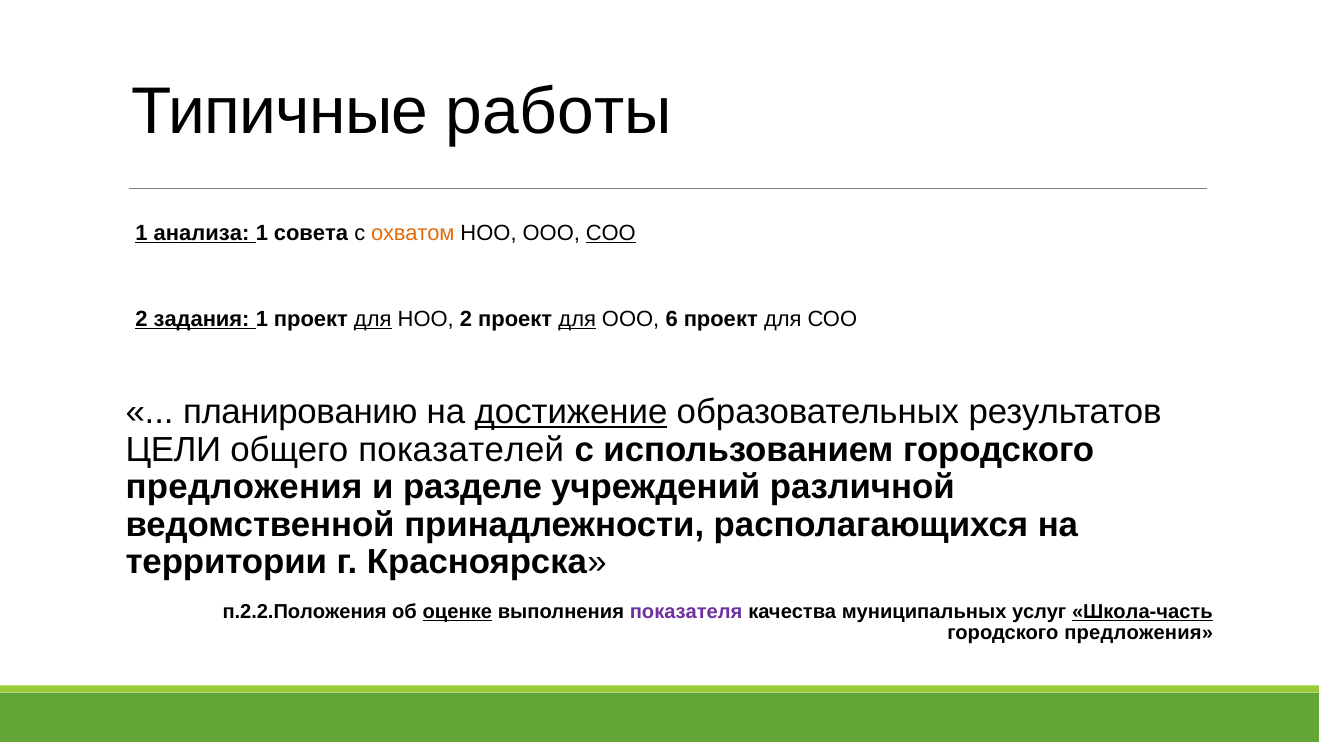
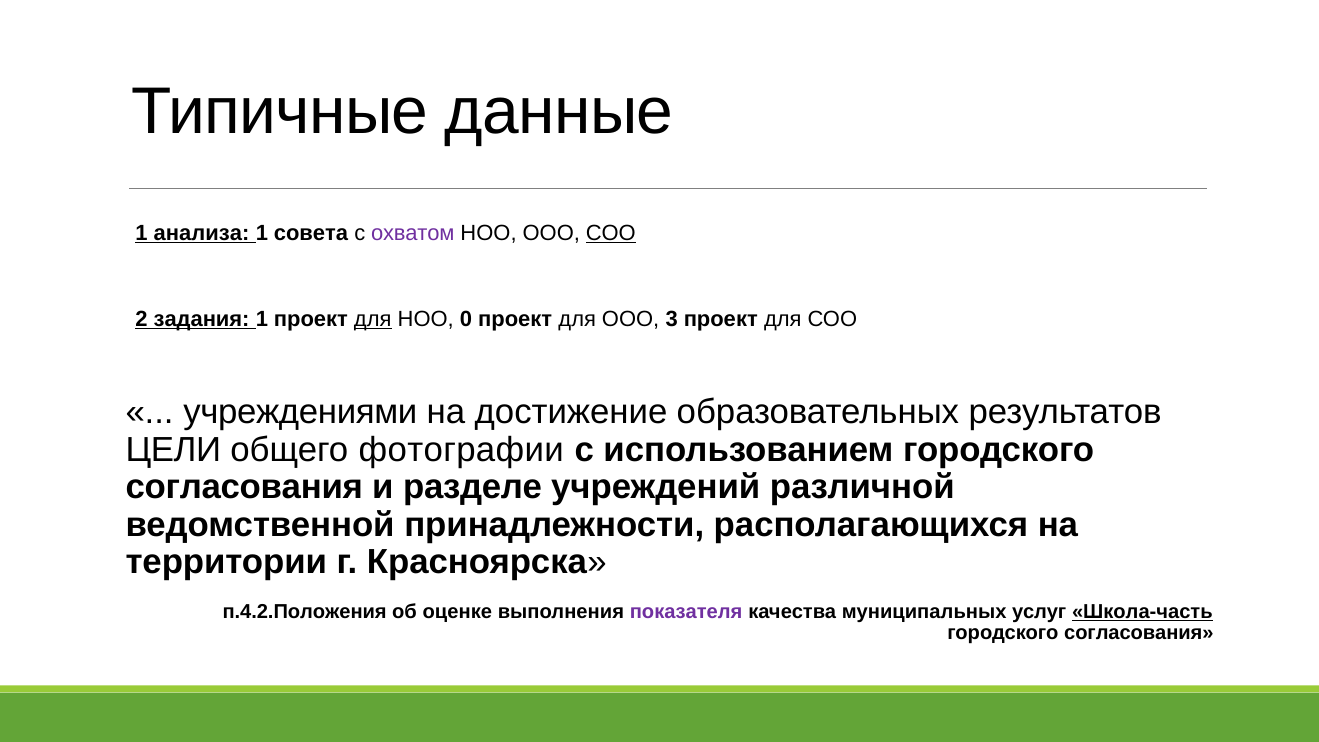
работы: работы -> данные (559, 112)
охватом colour: orange -> purple (413, 233)
НОО 2: 2 -> 0 (466, 319)
для underline: present -> none (577, 319)
6: 6 -> 3 (672, 319)
планированию: планированию -> учреждениями (300, 412)
достижение underline: present -> none (571, 412)
показателей: показателей -> фотографии (461, 450)
предложения: предложения -> согласования (244, 487)
п.2.2.Положения: п.2.2.Положения -> п.4.2.Положения (305, 611)
оценке underline: present -> none (457, 611)
предложения: предложения -> согласования (1139, 633)
